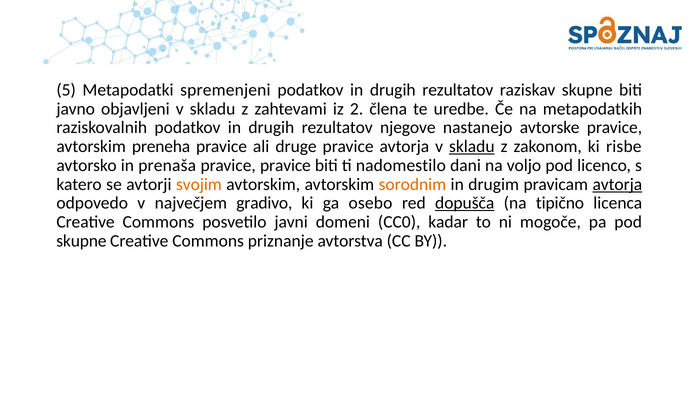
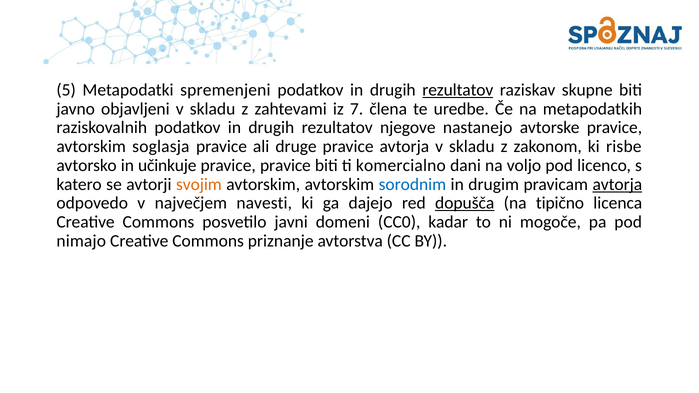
rezultatov underline: none -> present (458, 90)
2: 2 -> 7 (357, 109)
preneha: preneha -> soglasja (161, 147)
skladu underline: present -> none (472, 147)
prenaša: prenaša -> učinkuje (167, 166)
nadomestilo: nadomestilo -> komercialno (401, 166)
sorodnim colour: orange -> blue (412, 184)
gradivo: gradivo -> navesti (264, 203)
osebo: osebo -> dajejo (371, 203)
skupne: skupne -> nimajo (81, 241)
